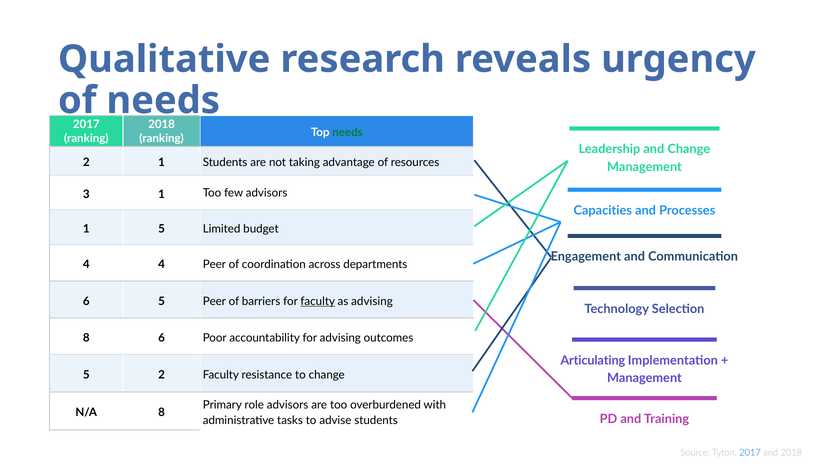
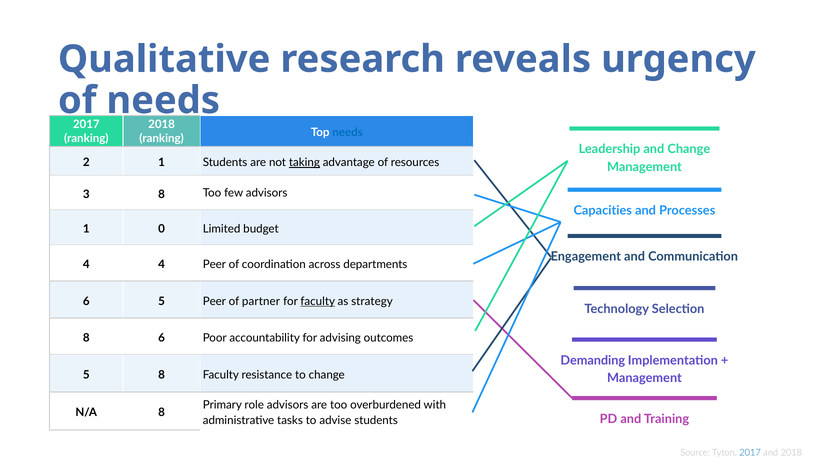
needs colour: green -> blue (348, 133)
taking underline: none -> present (304, 162)
3 1: 1 -> 8 (162, 194)
1 5: 5 -> 0 (162, 229)
barriers: barriers -> partner (261, 301)
as advising: advising -> strategy (372, 301)
Articulating: Articulating -> Demanding (593, 360)
5 2: 2 -> 8 (162, 374)
